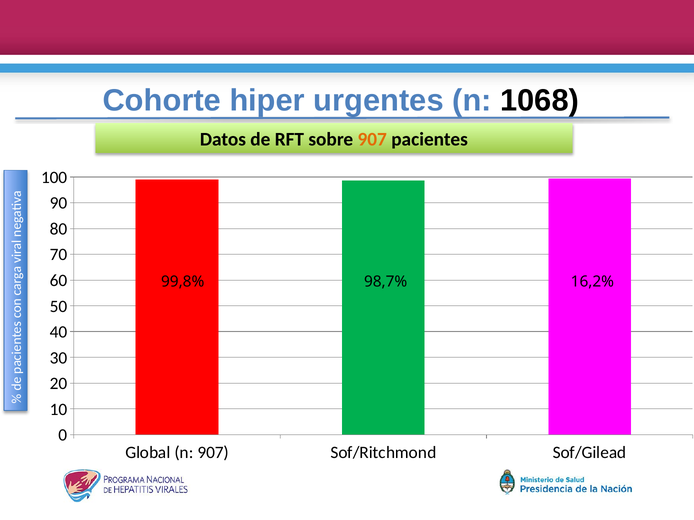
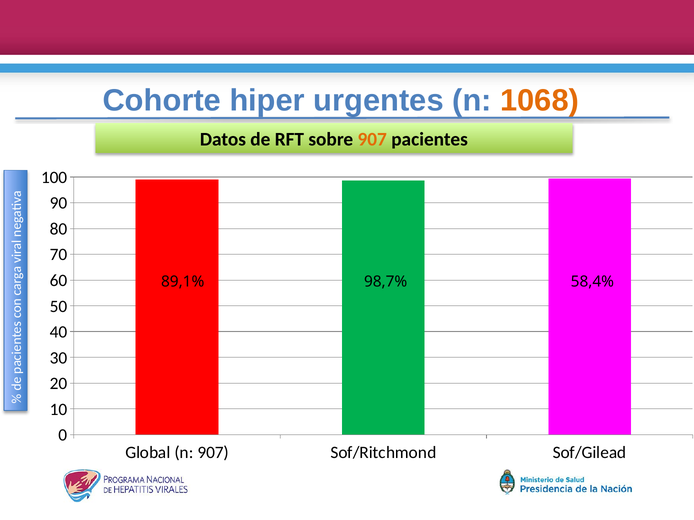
1068 colour: black -> orange (540, 101)
99,8%: 99,8% -> 89,1% (183, 282)
16,2%: 16,2% -> 58,4% (592, 282)
